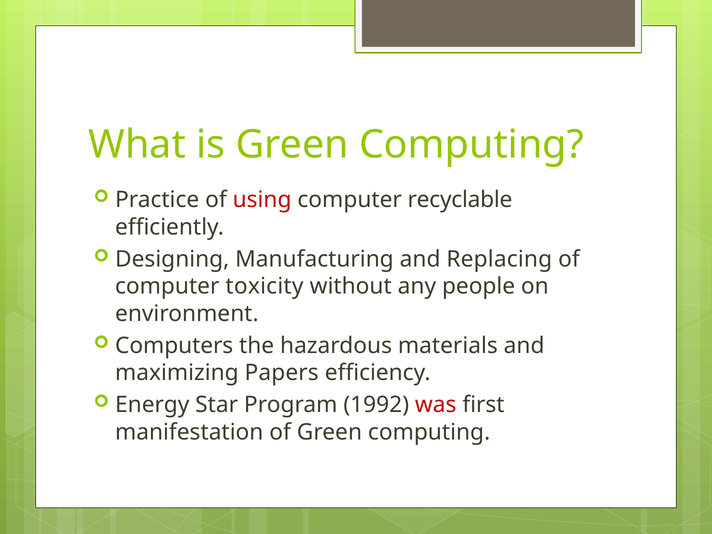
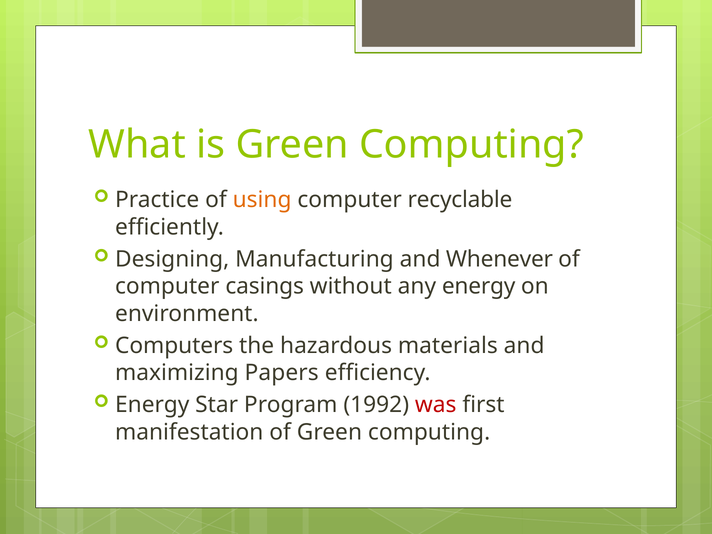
using colour: red -> orange (262, 200)
Replacing: Replacing -> Whenever (499, 259)
toxicity: toxicity -> casings (265, 286)
any people: people -> energy (479, 286)
